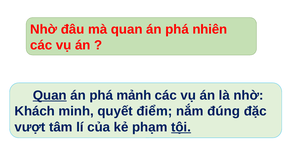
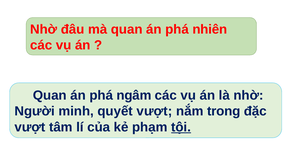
Quan underline: present -> none (50, 96)
mảnh: mảnh -> ngâm (134, 96)
Khách: Khách -> Người (35, 112)
quyết điểm: điểm -> vượt (154, 112)
đúng: đúng -> trong (224, 112)
